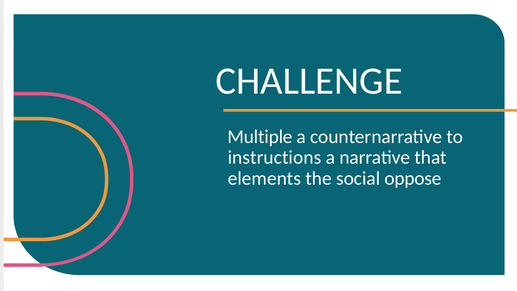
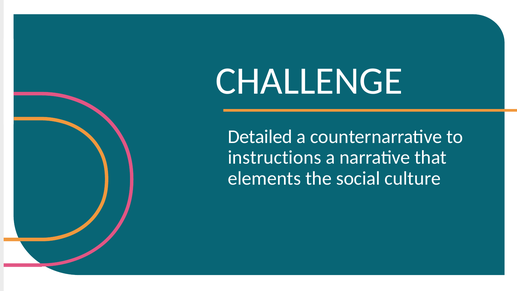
Multiple: Multiple -> Detailed (260, 137)
oppose: oppose -> culture (413, 178)
